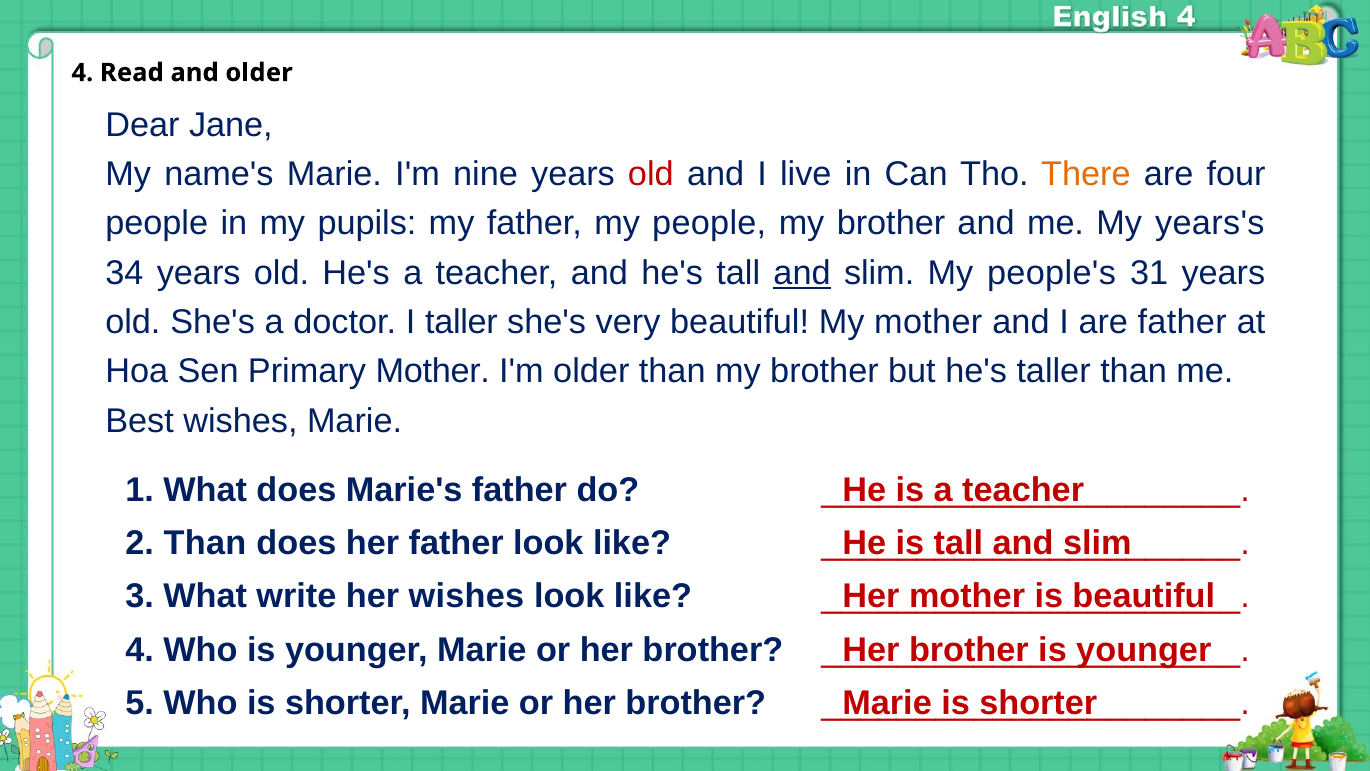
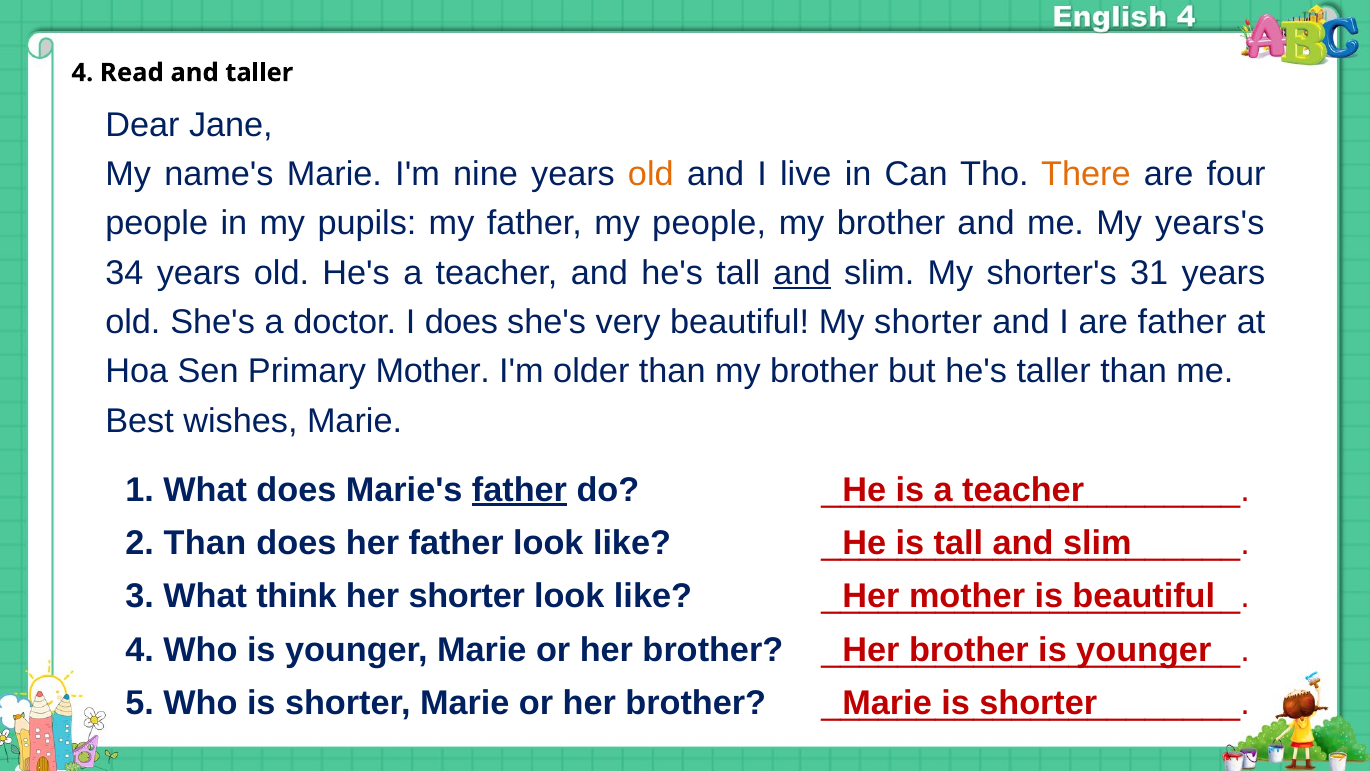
and older: older -> taller (259, 73)
old colour: red -> orange (651, 174)
people's: people's -> shorter's (1052, 273)
I taller: taller -> does (461, 322)
My mother: mother -> shorter (928, 322)
father underline: none -> present (519, 489)
write: write -> think (297, 596)
her wishes: wishes -> shorter (467, 596)
